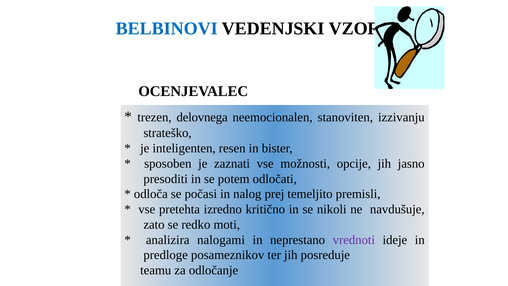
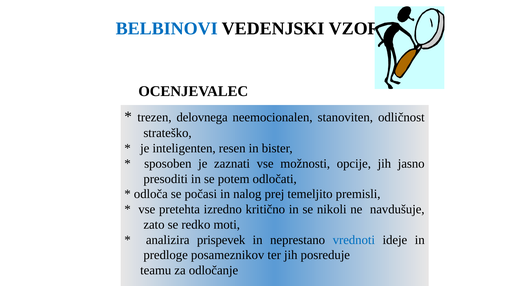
izzivanju: izzivanju -> odličnost (401, 117)
nalogami: nalogami -> prispevek (221, 240)
vrednoti colour: purple -> blue (354, 240)
